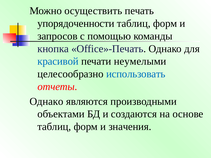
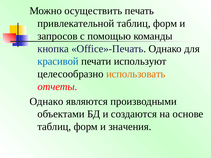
упорядоченности: упорядоченности -> привлекательной (76, 23)
неумелыми: неумелыми -> используют (140, 61)
использовать colour: blue -> orange (136, 74)
